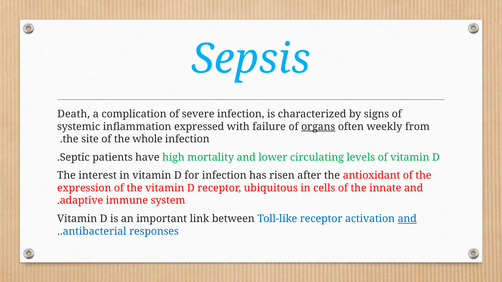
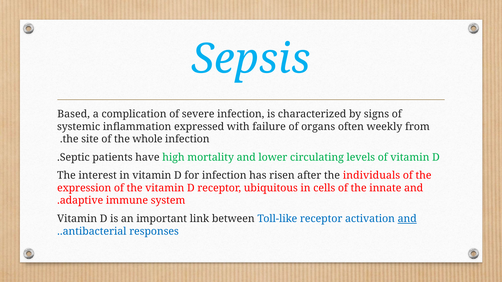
Death: Death -> Based (74, 114)
organs underline: present -> none (318, 127)
antioxidant: antioxidant -> individuals (371, 176)
